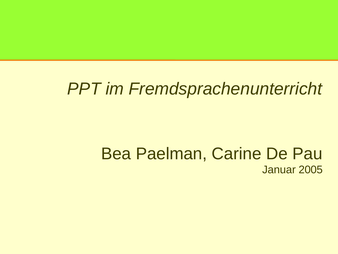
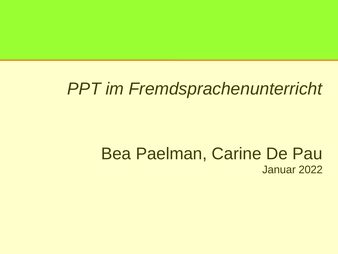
2005: 2005 -> 2022 (311, 169)
